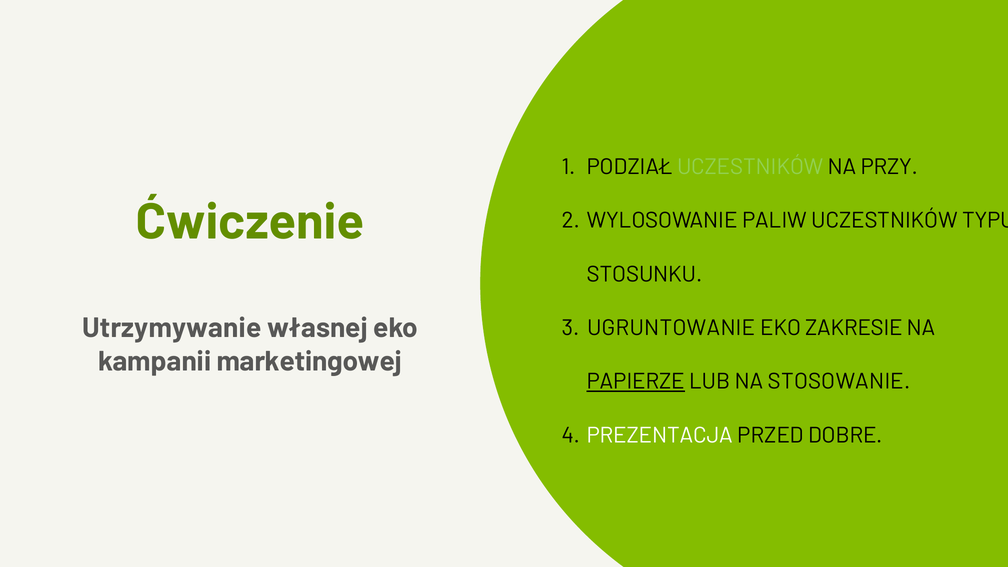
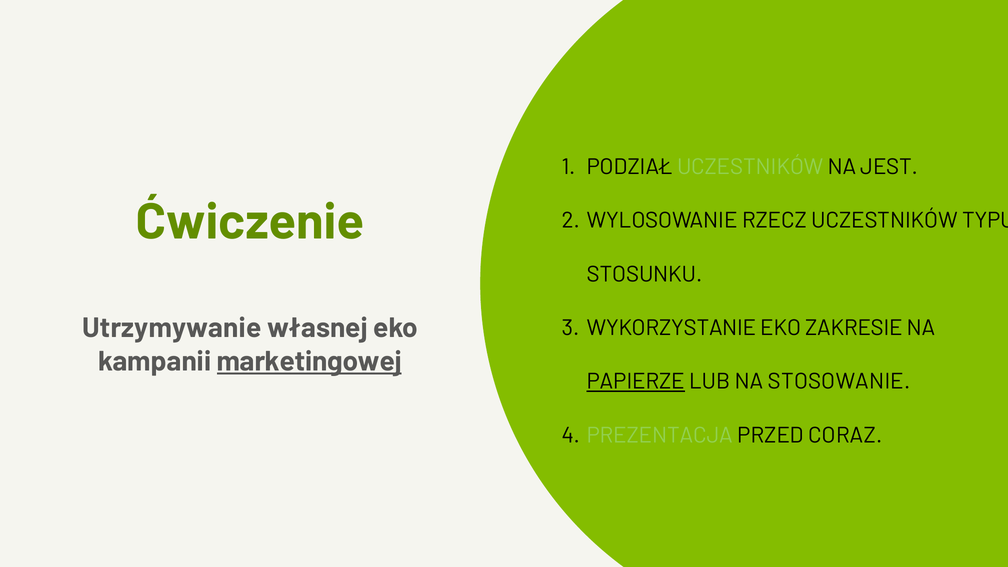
PRZY: PRZY -> JEST (889, 167)
PALIW: PALIW -> RZECZ (775, 220)
UGRUNTOWANIE: UGRUNTOWANIE -> WYKORZYSTANIE (672, 328)
marketingowej underline: none -> present (309, 361)
PREZENTACJA colour: white -> light green (660, 435)
DOBRE: DOBRE -> CORAZ (845, 435)
